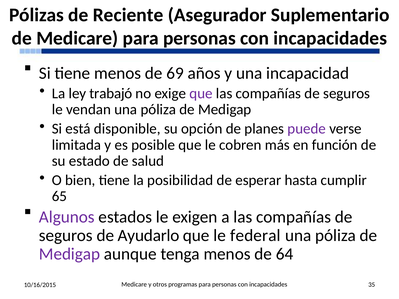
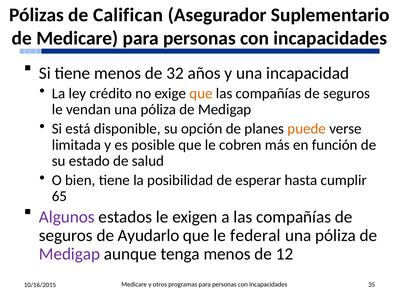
Reciente: Reciente -> Califican (128, 15)
69: 69 -> 32 (175, 73)
trabajó: trabajó -> crédito (111, 93)
que colour: purple -> orange (201, 93)
puede colour: purple -> orange (307, 129)
64: 64 -> 12 (285, 254)
